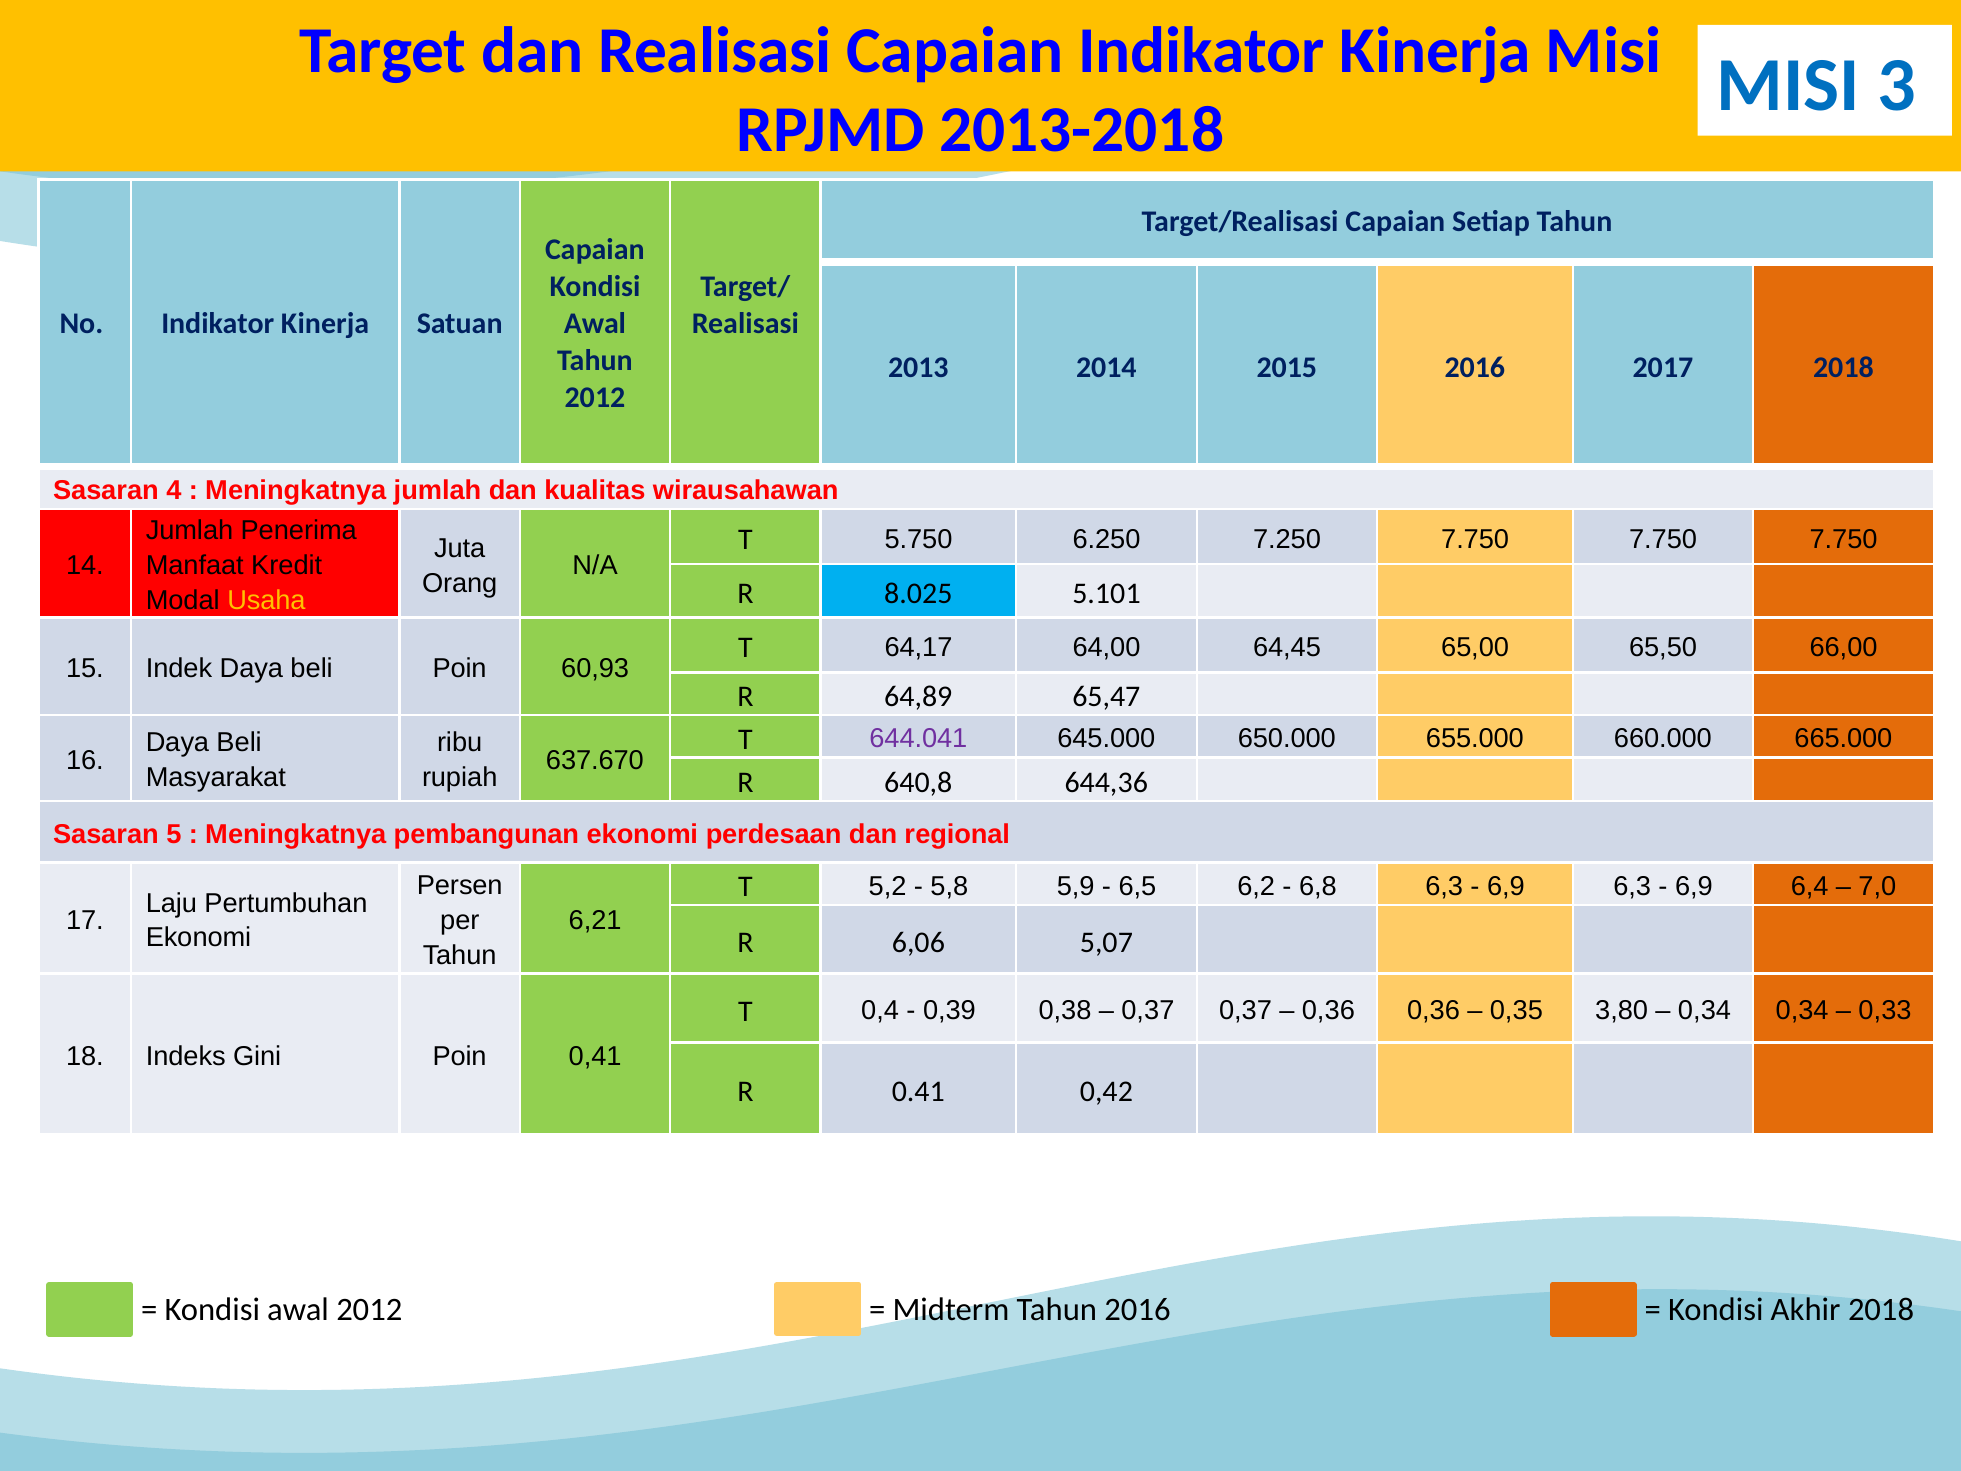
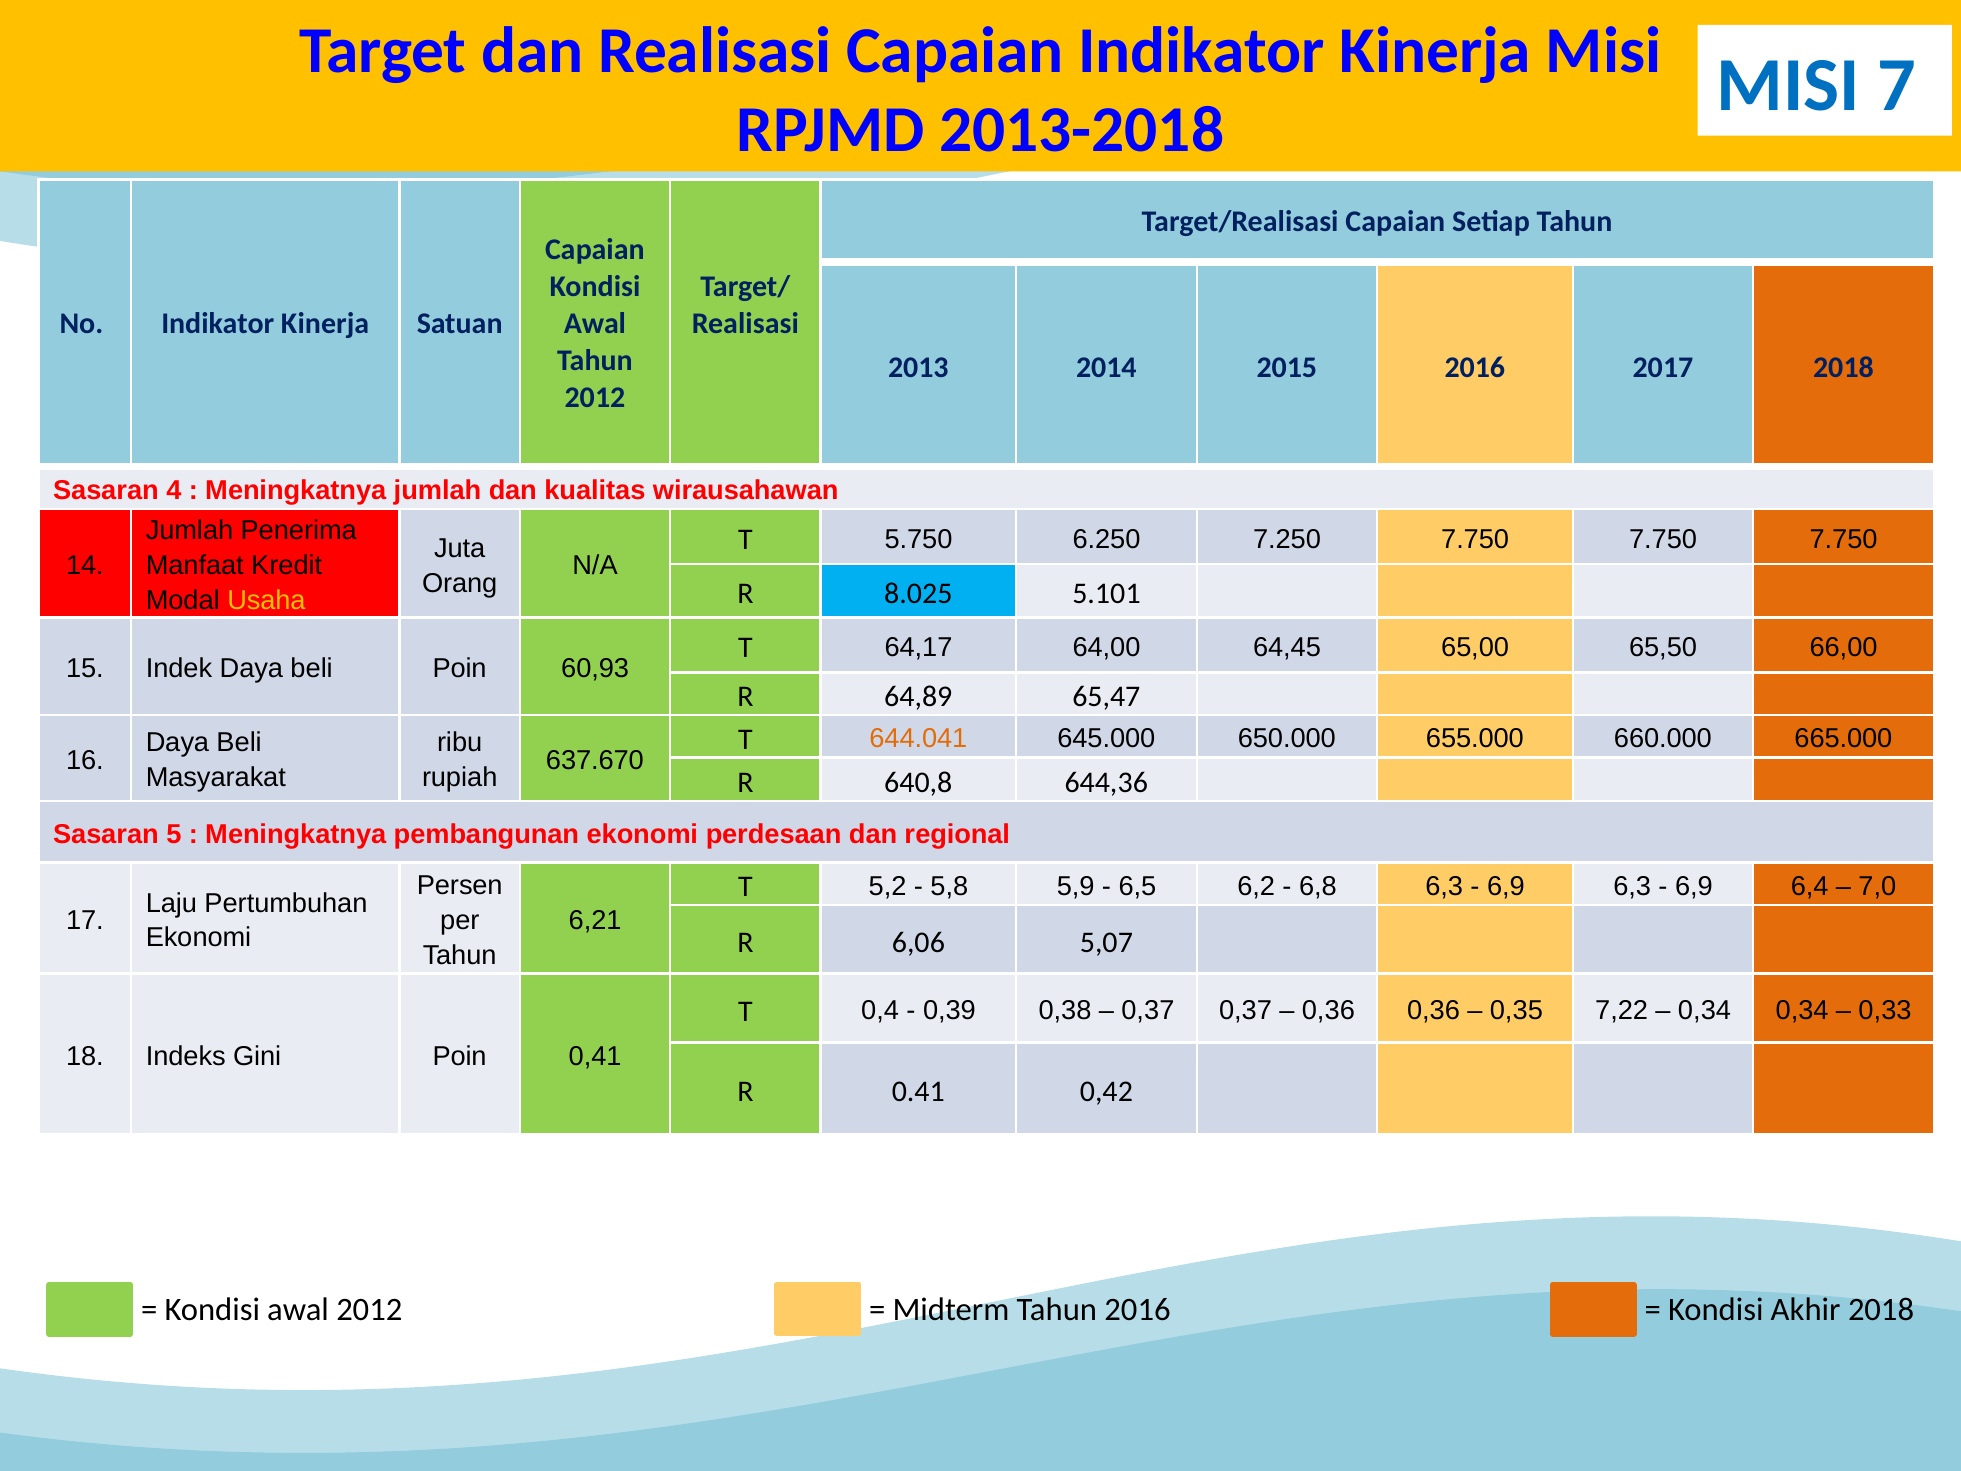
3: 3 -> 7 (1896, 86)
644.041 colour: purple -> orange (918, 739)
3,80: 3,80 -> 7,22 (1622, 1010)
